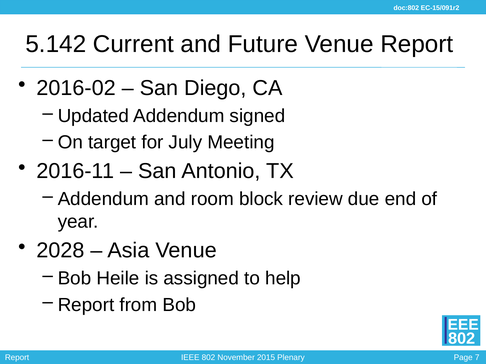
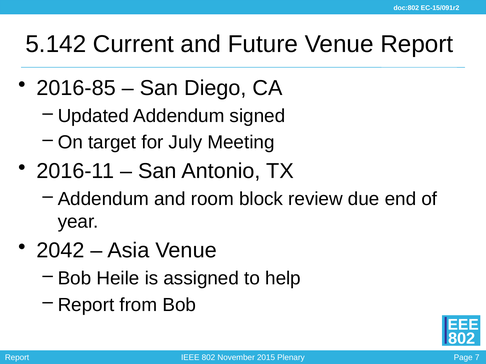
2016-02: 2016-02 -> 2016-85 (76, 88)
2028: 2028 -> 2042 (60, 251)
